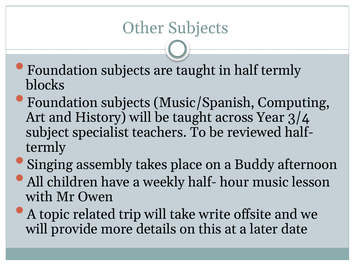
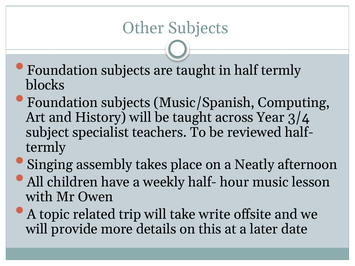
Buddy: Buddy -> Neatly (255, 165)
